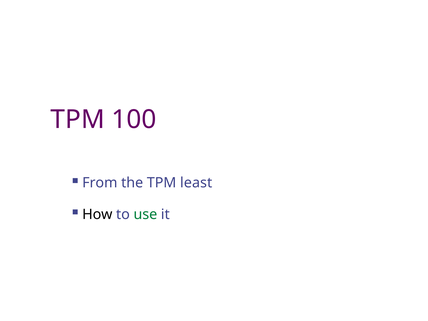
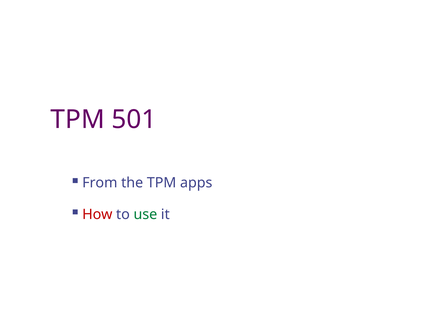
100: 100 -> 501 (134, 120)
least: least -> apps (196, 183)
How colour: black -> red (97, 214)
